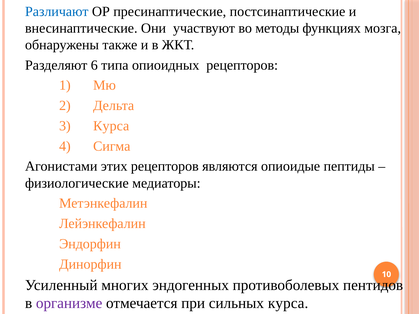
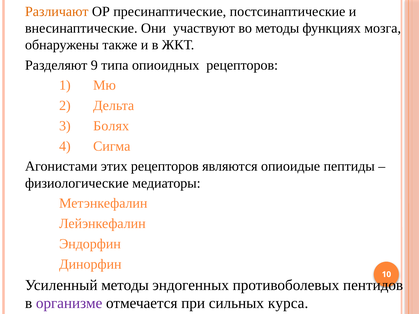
Различают colour: blue -> orange (57, 11)
6: 6 -> 9 (94, 65)
3 Курса: Курса -> Болях (111, 126)
Усиленный многих: многих -> методы (125, 285)
